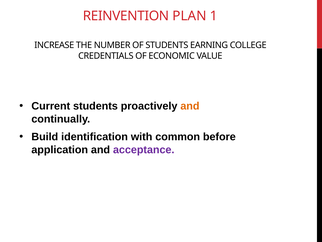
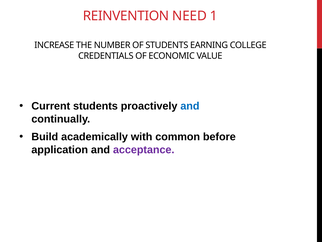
PLAN: PLAN -> NEED (190, 16)
and colour: orange -> blue (190, 106)
identification: identification -> academically (95, 137)
